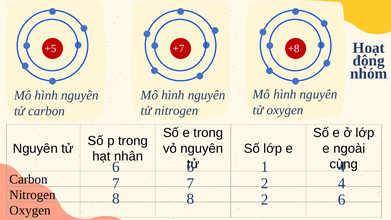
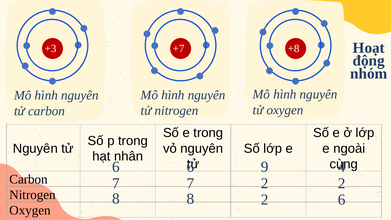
+5: +5 -> +3 (50, 49)
1: 1 -> 9 (265, 167)
2 4: 4 -> 2 (342, 183)
